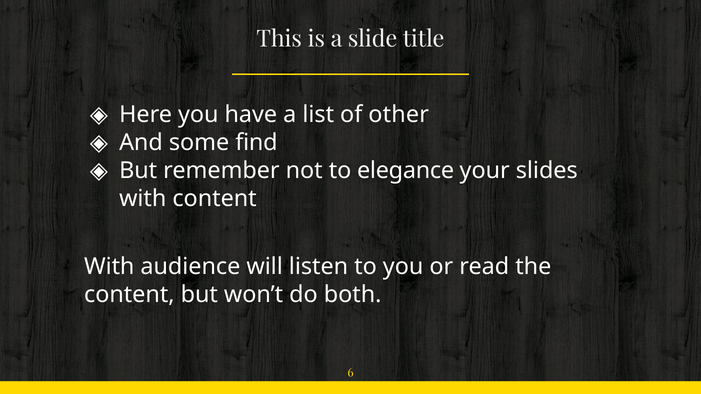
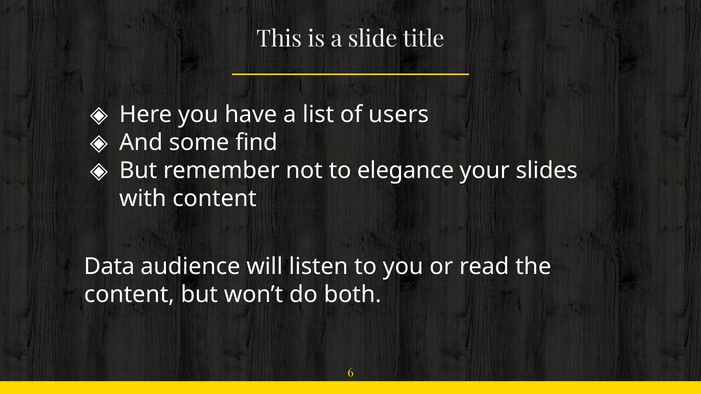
other: other -> users (399, 115)
With: With -> Data (109, 267)
